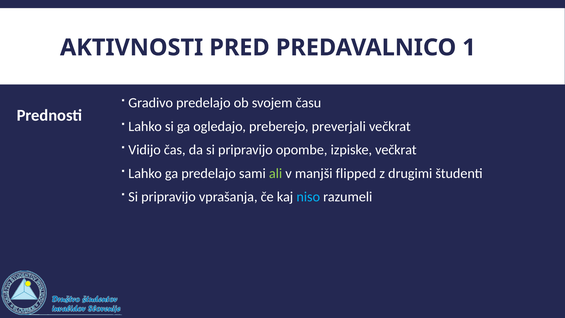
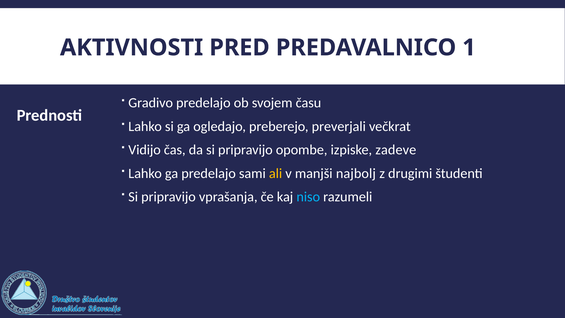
izpiske večkrat: večkrat -> zadeve (396, 150)
ali colour: light green -> yellow (276, 173)
flipped: flipped -> najbolj (356, 173)
